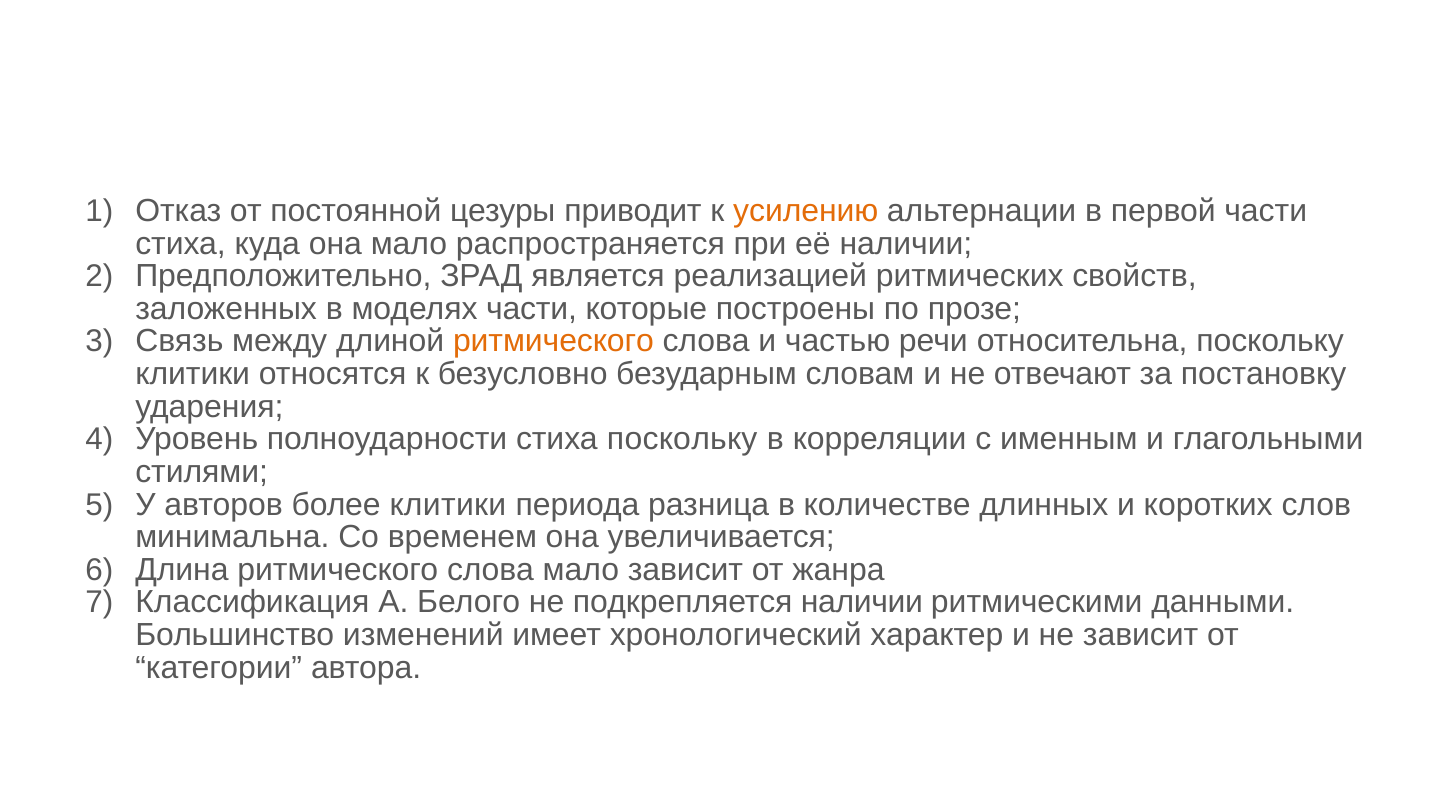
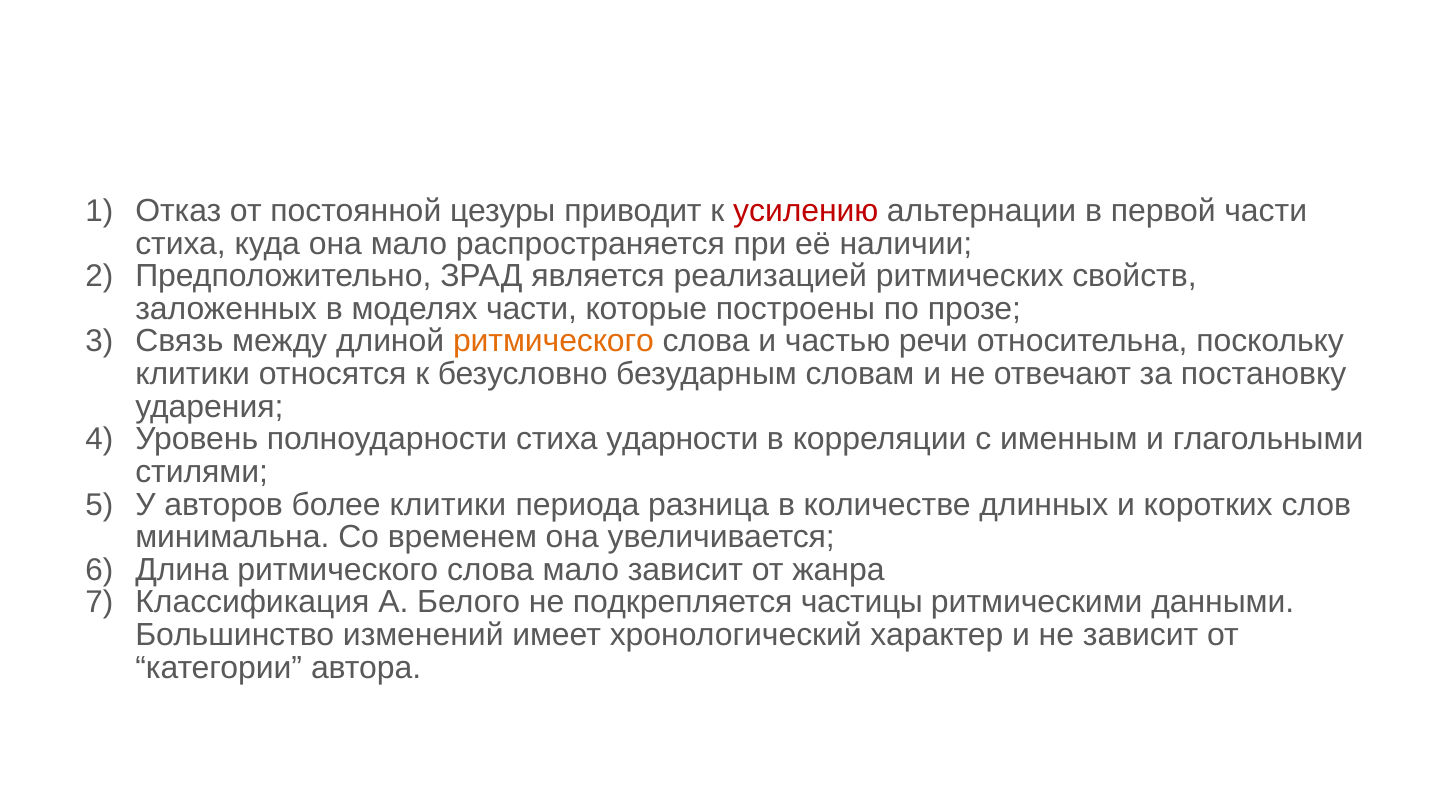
усилению colour: orange -> red (806, 211)
стиха поскольку: поскольку -> ударности (682, 440)
подкрепляется наличии: наличии -> частицы (862, 603)
